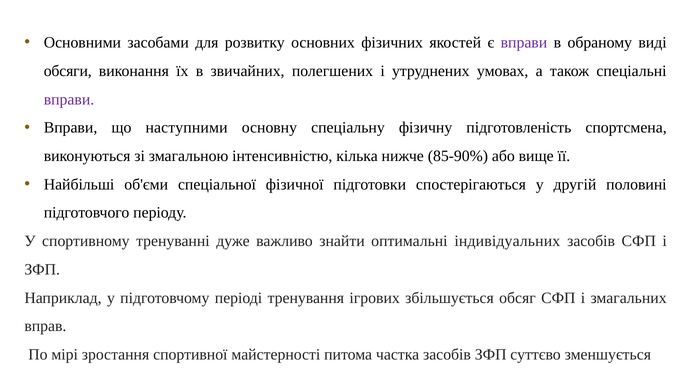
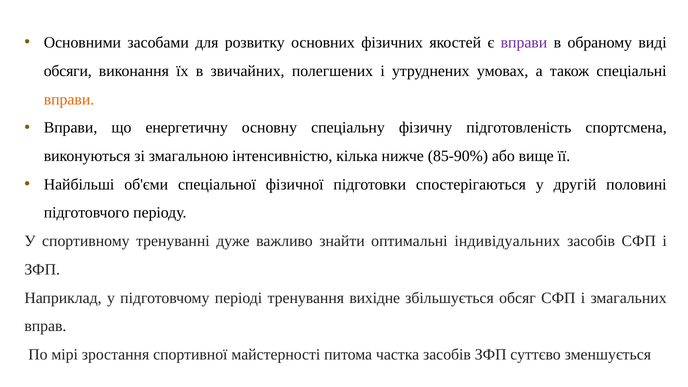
вправи colour: purple -> orange (69, 99)
наступними: наступними -> енергетичну (187, 128)
ігрових: ігрових -> вихідне (375, 298)
